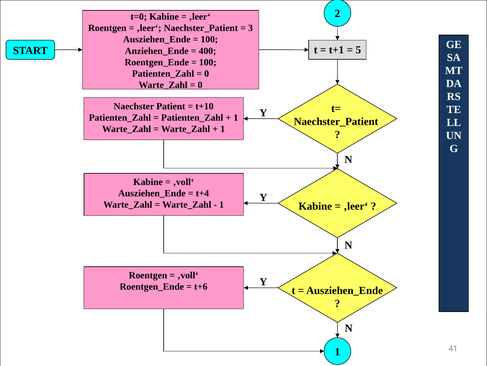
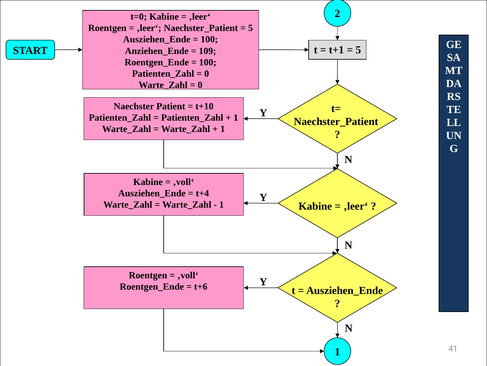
3: 3 -> 5 (250, 28)
400: 400 -> 109 (207, 51)
